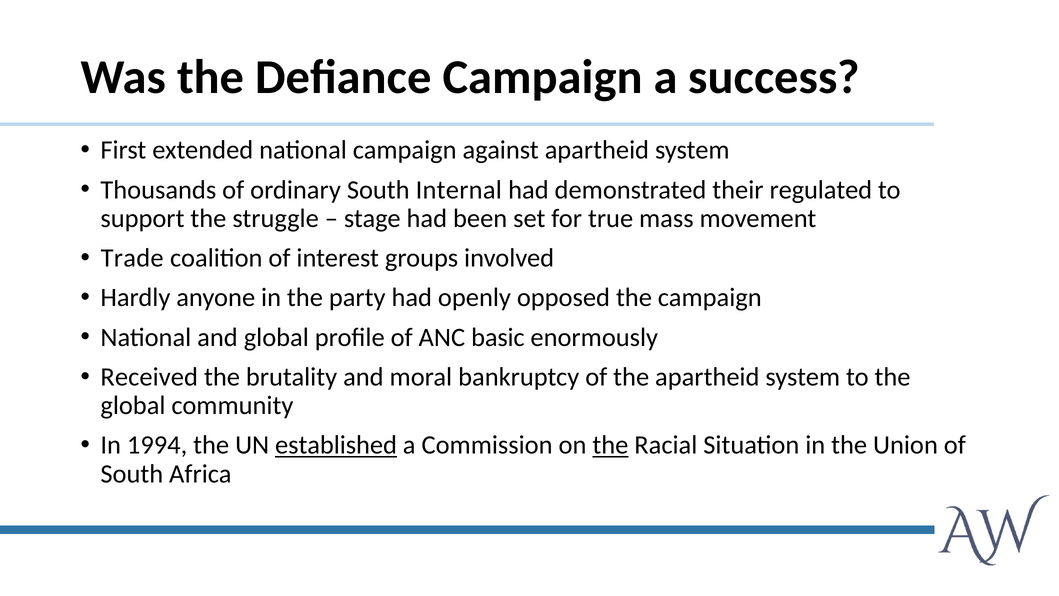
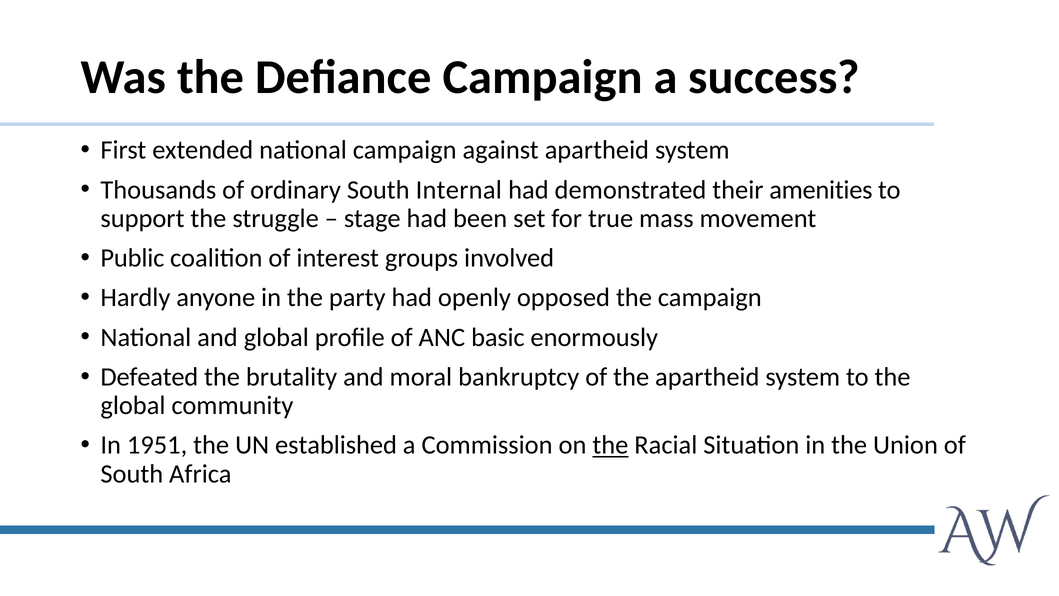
regulated: regulated -> amenities (821, 190)
Trade: Trade -> Public (132, 258)
Received: Received -> Defeated (149, 377)
1994: 1994 -> 1951 (157, 445)
established underline: present -> none (336, 445)
